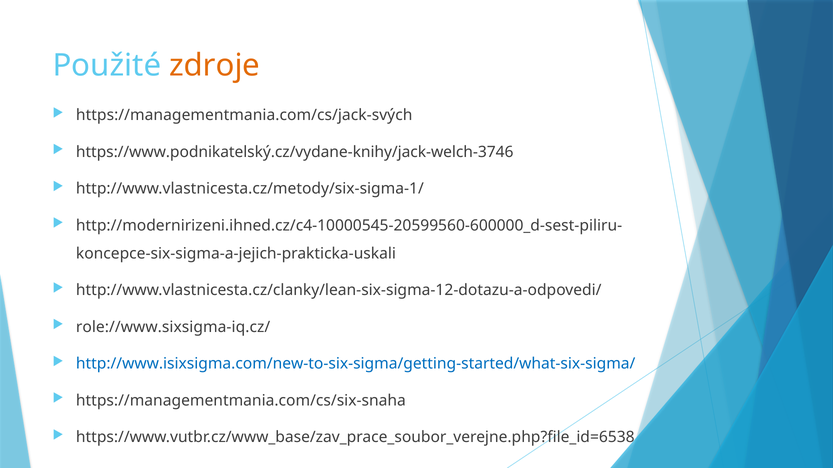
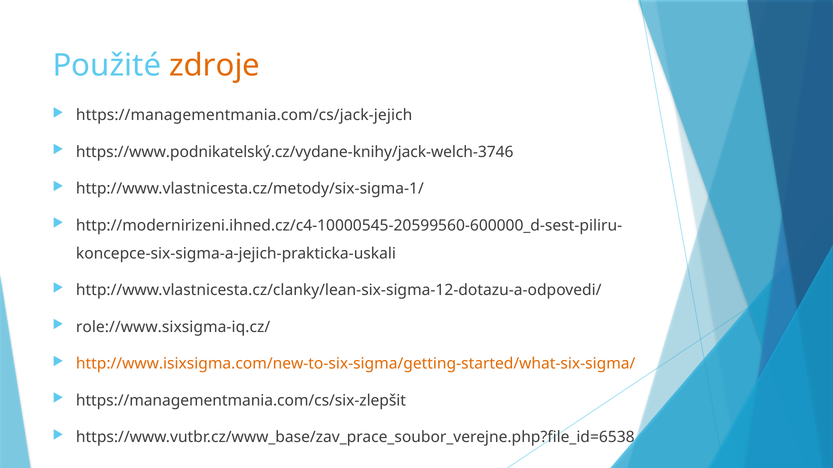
https://managementmania.com/cs/jack-svých: https://managementmania.com/cs/jack-svých -> https://managementmania.com/cs/jack-jejich (244, 115)
http://www.isixsigma.com/new-to-six-sigma/getting-started/what-six-sigma/ colour: blue -> orange (356, 364)
https://managementmania.com/cs/six-snaha: https://managementmania.com/cs/six-snaha -> https://managementmania.com/cs/six-zlepšit (241, 401)
